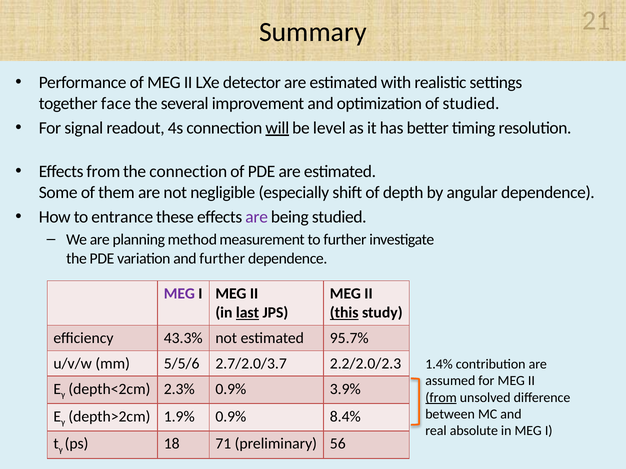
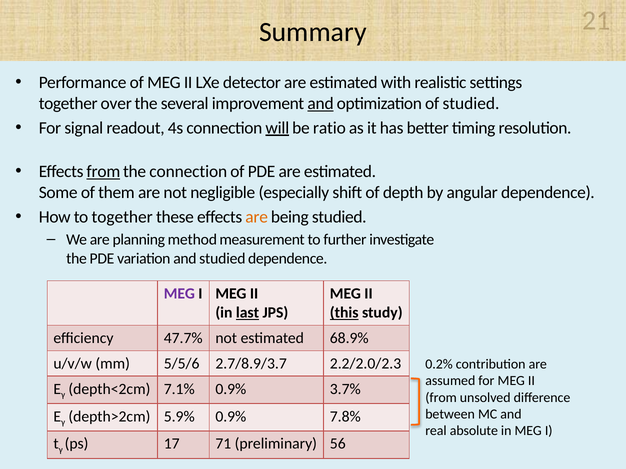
face: face -> over (116, 104)
and underline: none -> present (321, 104)
level: level -> ratio (329, 128)
from underline: none -> present (103, 172)
to entrance: entrance -> together (122, 217)
are colour: purple -> orange (257, 217)
and further: further -> studied (222, 259)
43.3%: 43.3% -> 47.7% (183, 339)
95.7%: 95.7% -> 68.9% (349, 339)
2.7/2.0/3.7: 2.7/2.0/3.7 -> 2.7/8.9/3.7 (251, 364)
1.4%: 1.4% -> 0.2% (439, 365)
2.3%: 2.3% -> 7.1% (179, 389)
3.9%: 3.9% -> 3.7% (345, 389)
from underline: present -> none (441, 398)
1.9%: 1.9% -> 5.9% (179, 417)
8.4%: 8.4% -> 7.8% (345, 417)
18: 18 -> 17 (172, 444)
